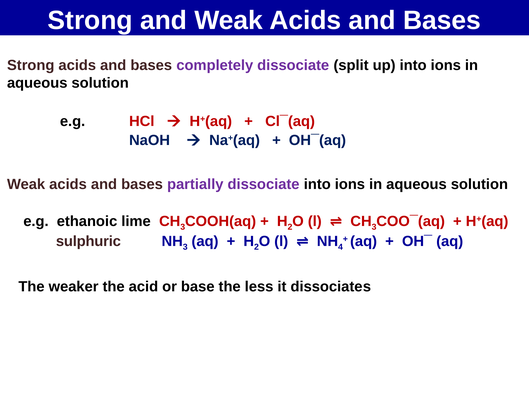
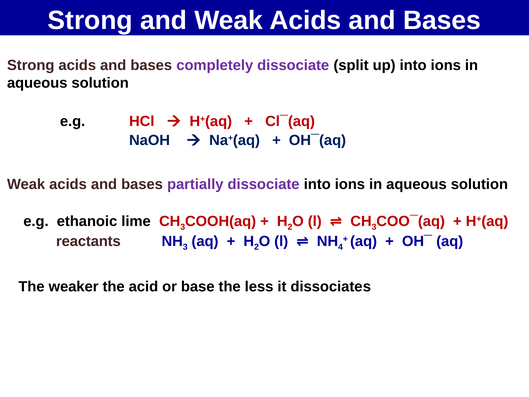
sulphuric: sulphuric -> reactants (88, 241)
